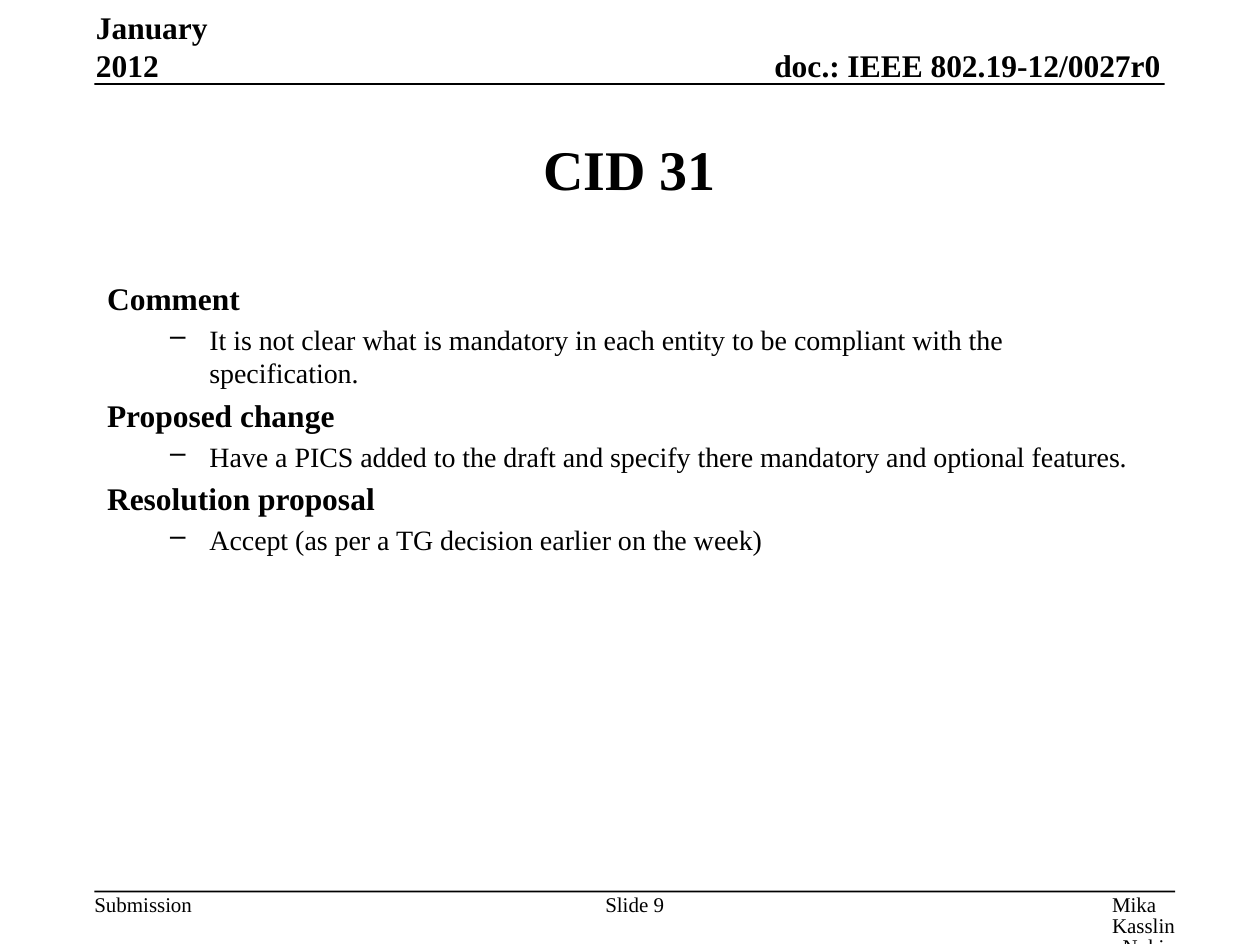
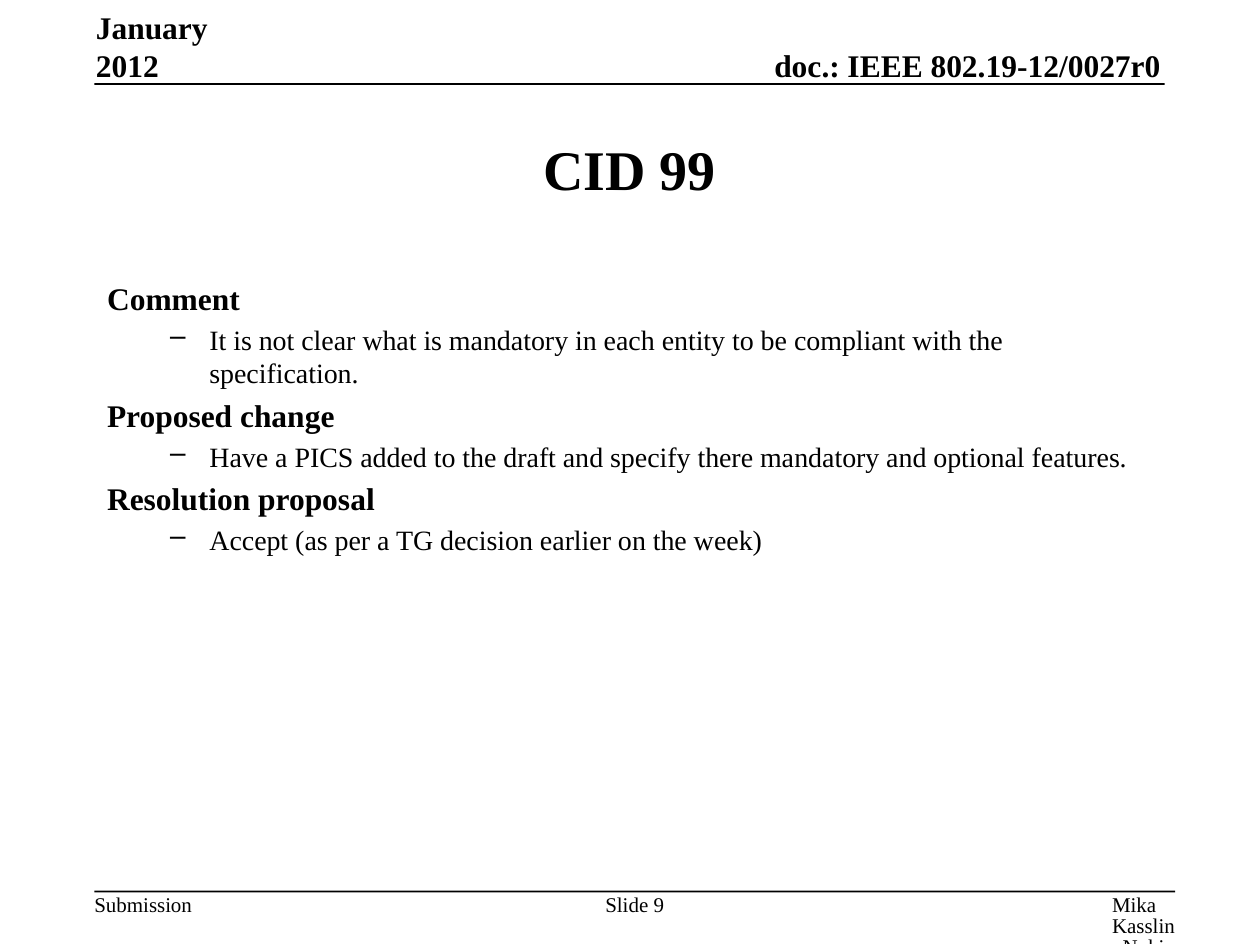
31: 31 -> 99 (688, 172)
